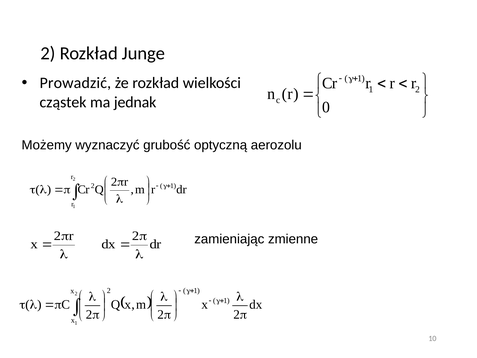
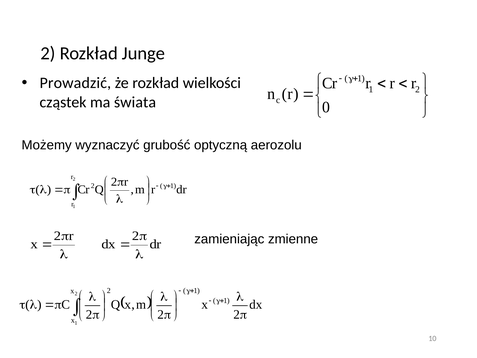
jednak: jednak -> świata (135, 102)
